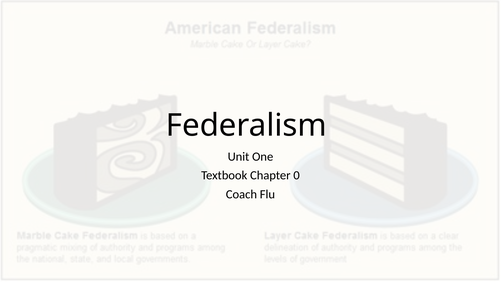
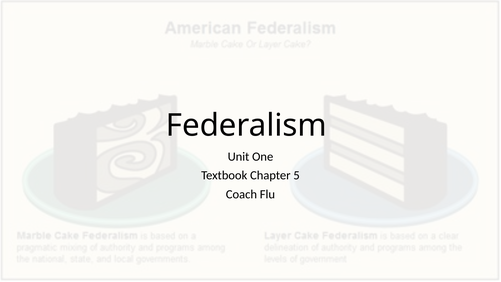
0: 0 -> 5 (297, 175)
